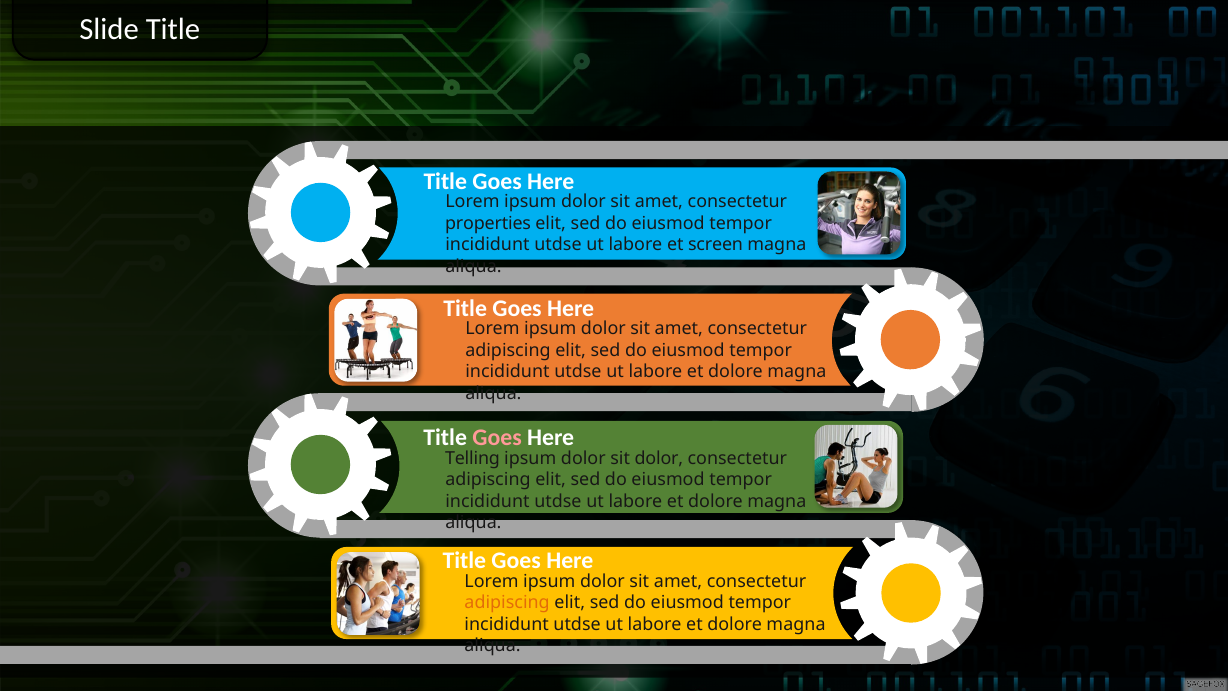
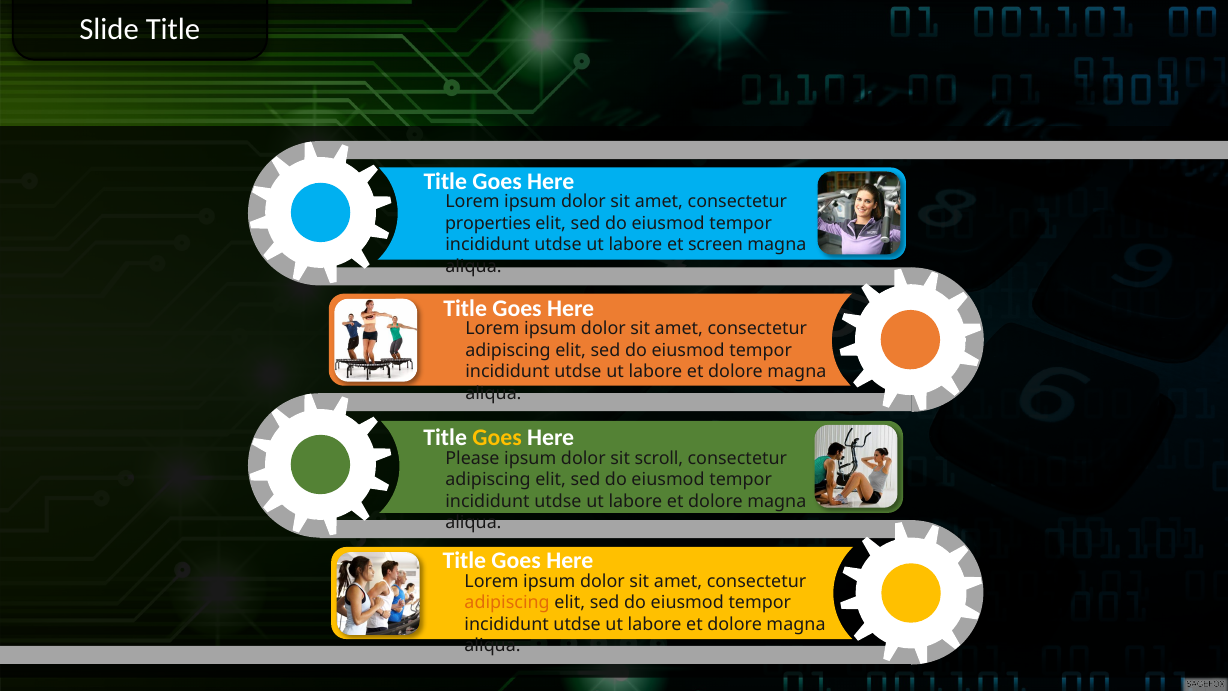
Goes colour: pink -> yellow (497, 438)
Telling: Telling -> Please (472, 458)
sit dolor: dolor -> scroll (659, 458)
